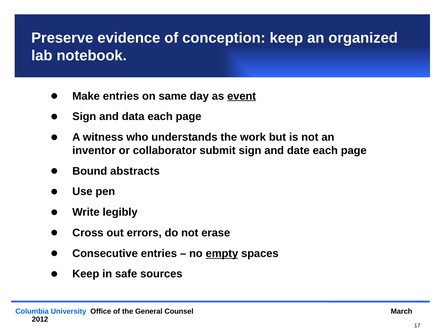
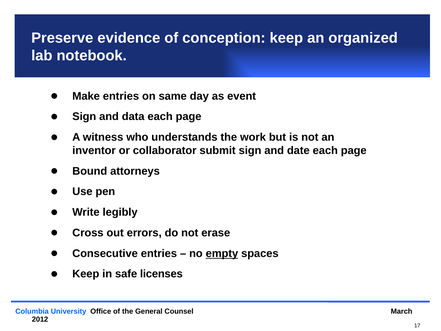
event underline: present -> none (242, 96)
abstracts: abstracts -> attorneys (135, 171)
sources: sources -> licenses (161, 274)
